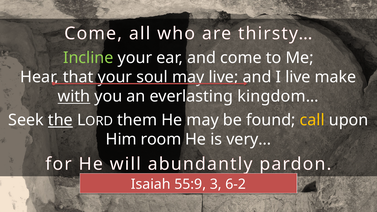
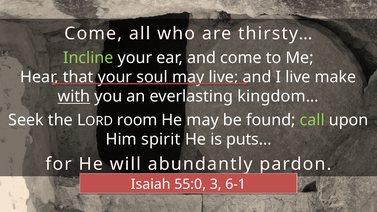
the underline: present -> none (60, 120)
them: them -> room (137, 120)
call colour: yellow -> light green (312, 120)
room: room -> spirit (161, 139)
very…: very… -> puts… (249, 139)
55:9: 55:9 -> 55:0 (190, 184)
6-2: 6-2 -> 6-1 (236, 184)
